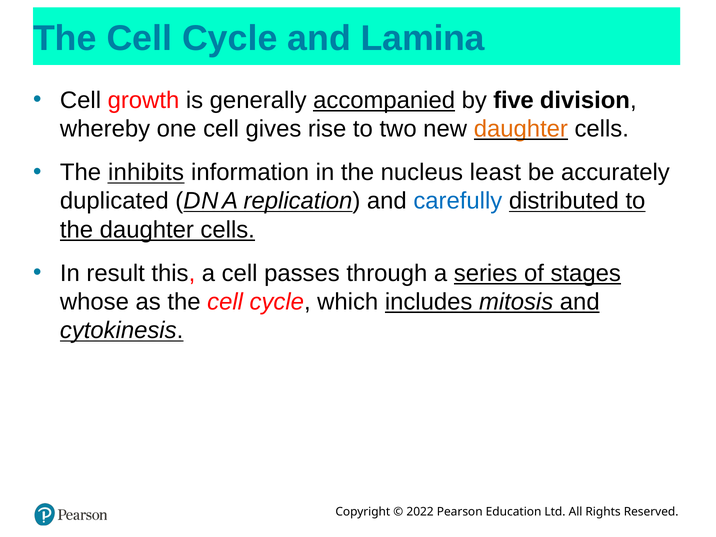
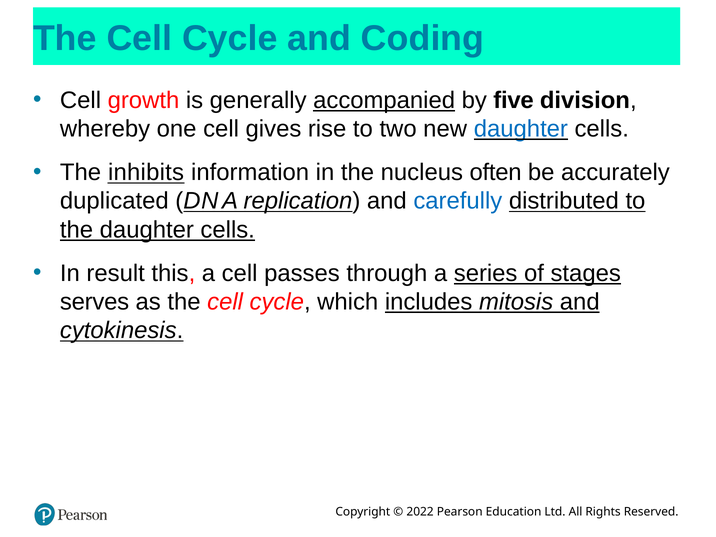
Lamina: Lamina -> Coding (423, 39)
daughter colour: orange -> blue (521, 129)
least: least -> often (496, 172)
whose: whose -> serves (95, 302)
